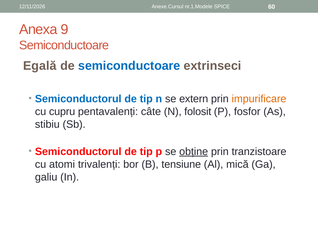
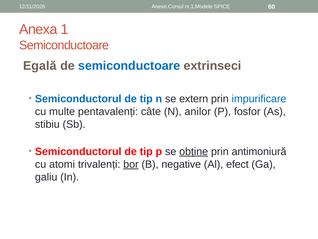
9: 9 -> 1 (64, 29)
impurificare colour: orange -> blue (259, 99)
cupru: cupru -> multe (62, 111)
folosit: folosit -> anilor (198, 111)
tranzistoare: tranzistoare -> antimoniură (259, 151)
bor underline: none -> present (131, 164)
tensiune: tensiune -> negative (181, 164)
mică: mică -> efect (237, 164)
